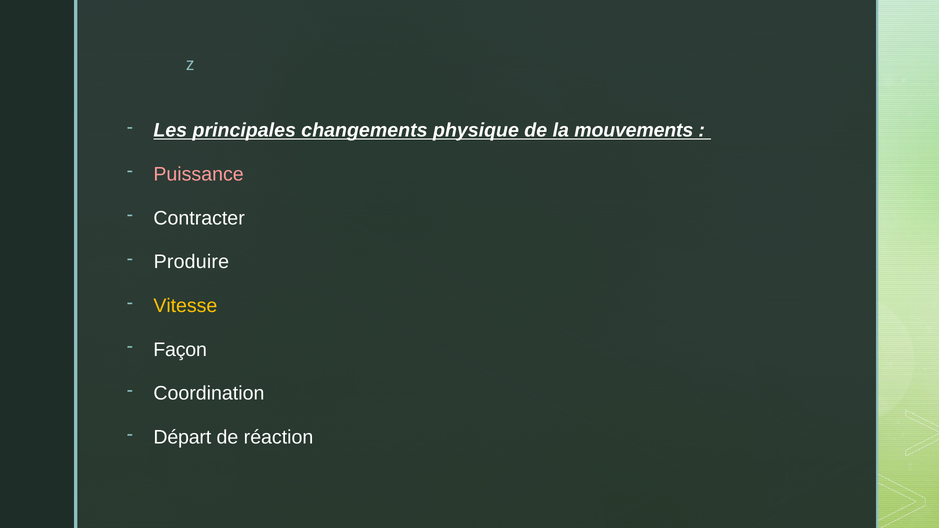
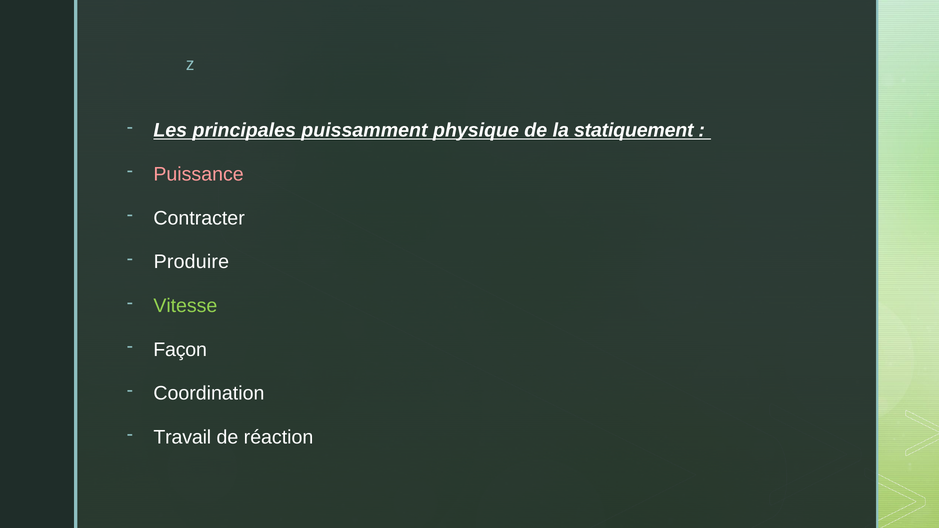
changements: changements -> puissamment (364, 130)
mouvements: mouvements -> statiquement (634, 130)
Vitesse colour: yellow -> light green (185, 306)
Départ: Départ -> Travail (182, 437)
